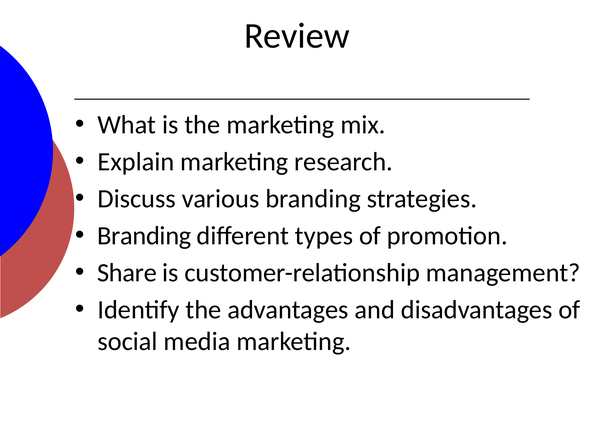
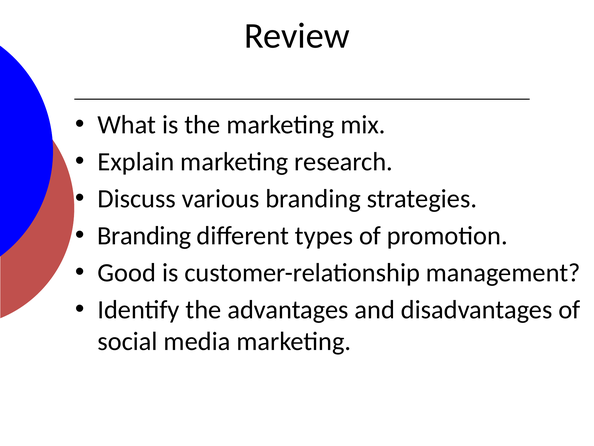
Share: Share -> Good (127, 273)
